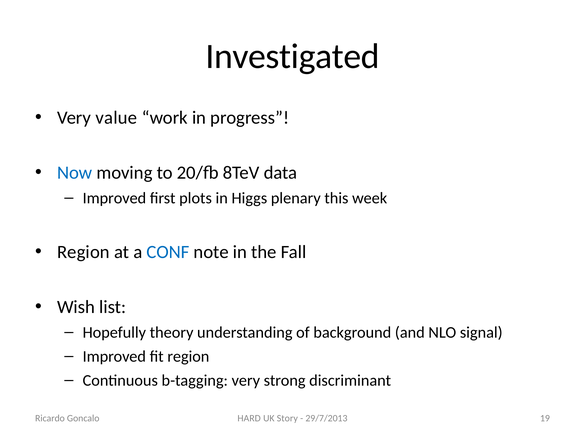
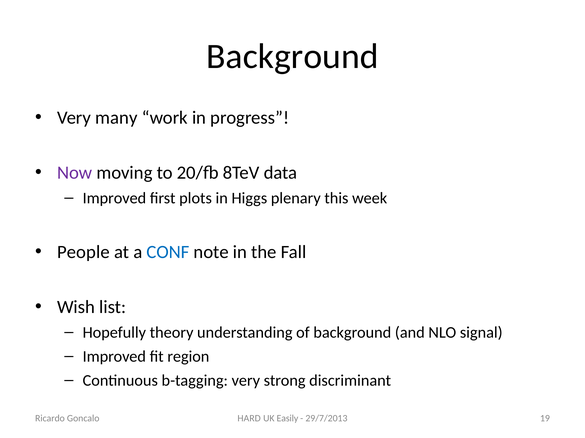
Investigated: Investigated -> Background (292, 57)
value: value -> many (116, 118)
Now colour: blue -> purple (75, 173)
Region: Region -> People (83, 252)
Story: Story -> Easily (287, 419)
